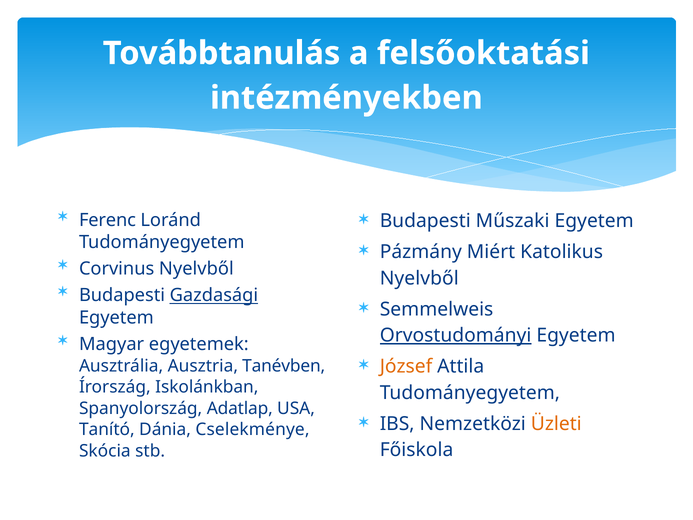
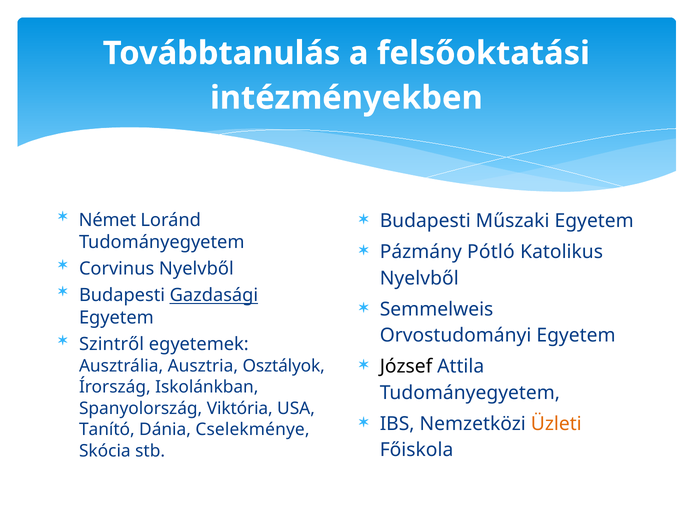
Ferenc: Ferenc -> Német (107, 220)
Miért: Miért -> Pótló (491, 252)
Orvostudományi underline: present -> none (456, 335)
Magyar: Magyar -> Szintről (112, 344)
József colour: orange -> black (406, 366)
Tanévben: Tanévben -> Osztályok (284, 366)
Adatlap: Adatlap -> Viktória (240, 408)
